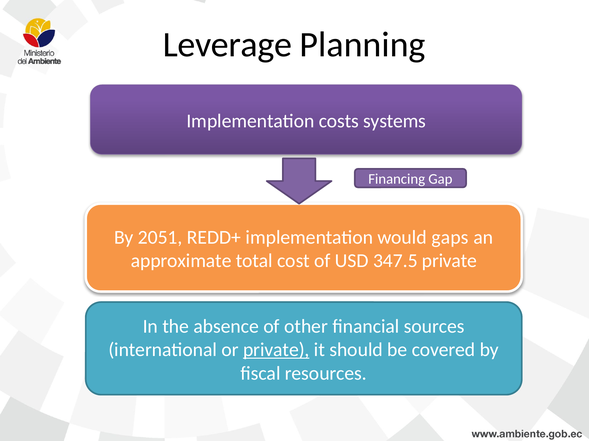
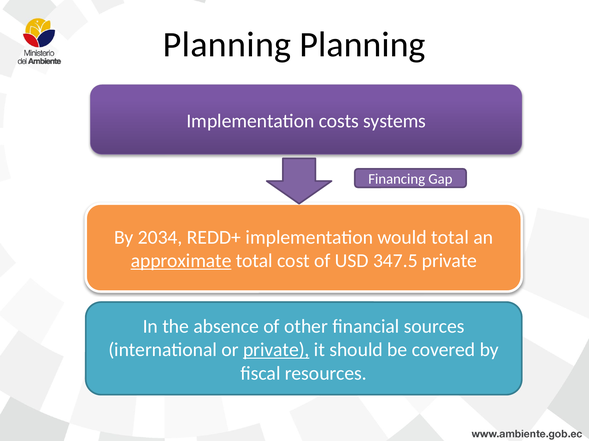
Leverage: Leverage -> Planning (227, 45)
2051: 2051 -> 2034 (160, 238)
would gaps: gaps -> total (450, 238)
approximate underline: none -> present (181, 261)
